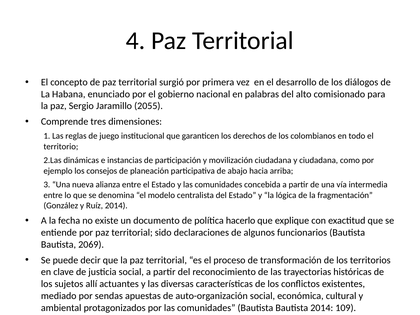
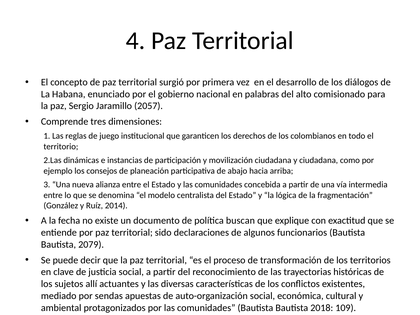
2055: 2055 -> 2057 (149, 106)
hacerlo: hacerlo -> buscan (240, 221)
2069: 2069 -> 2079 (91, 244)
Bautista 2014: 2014 -> 2018 (322, 308)
